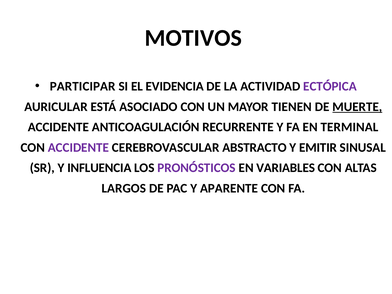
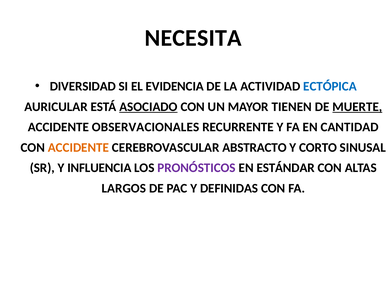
MOTIVOS: MOTIVOS -> NECESITA (193, 38)
PARTICIPAR: PARTICIPAR -> DIVERSIDAD (83, 86)
ECTÓPICA colour: purple -> blue (330, 86)
ASOCIADO underline: none -> present (148, 107)
ANTICOAGULACIÓN: ANTICOAGULACIÓN -> OBSERVACIONALES (146, 127)
TERMINAL: TERMINAL -> CANTIDAD (350, 127)
ACCIDENTE colour: purple -> orange (78, 147)
EMITIR: EMITIR -> CORTO (318, 147)
VARIABLES: VARIABLES -> ESTÁNDAR (286, 168)
APARENTE: APARENTE -> DEFINIDAS (229, 188)
